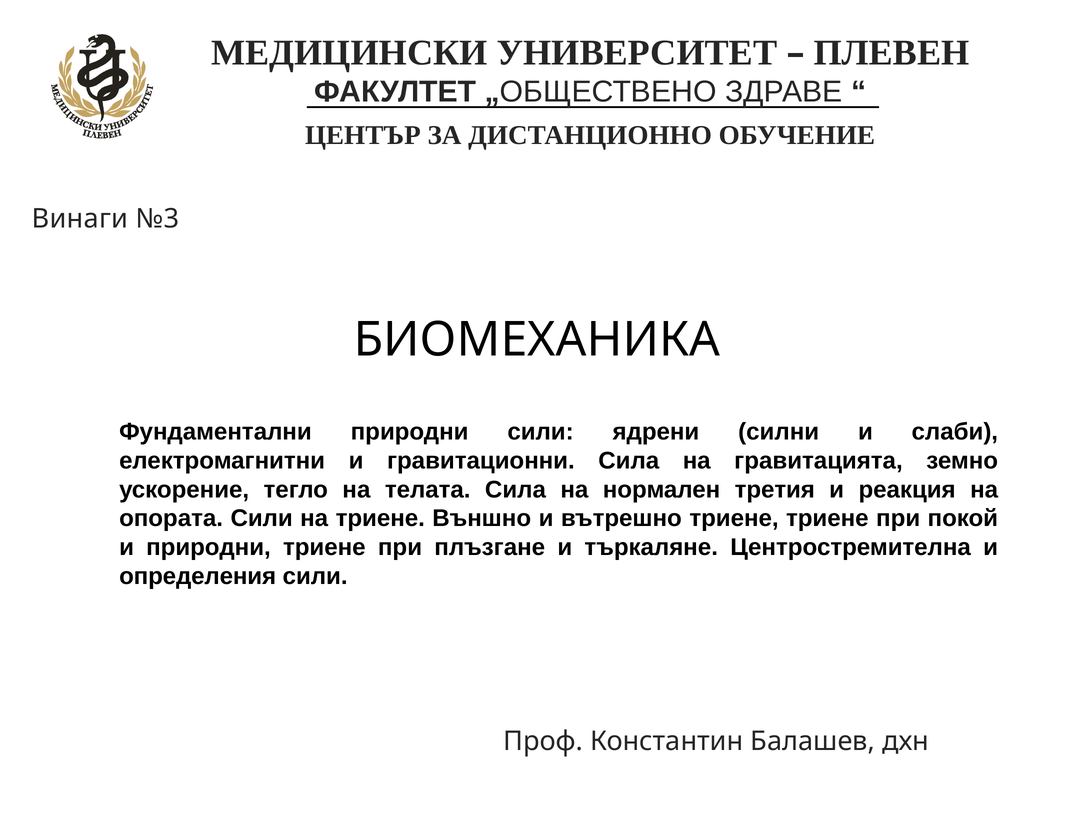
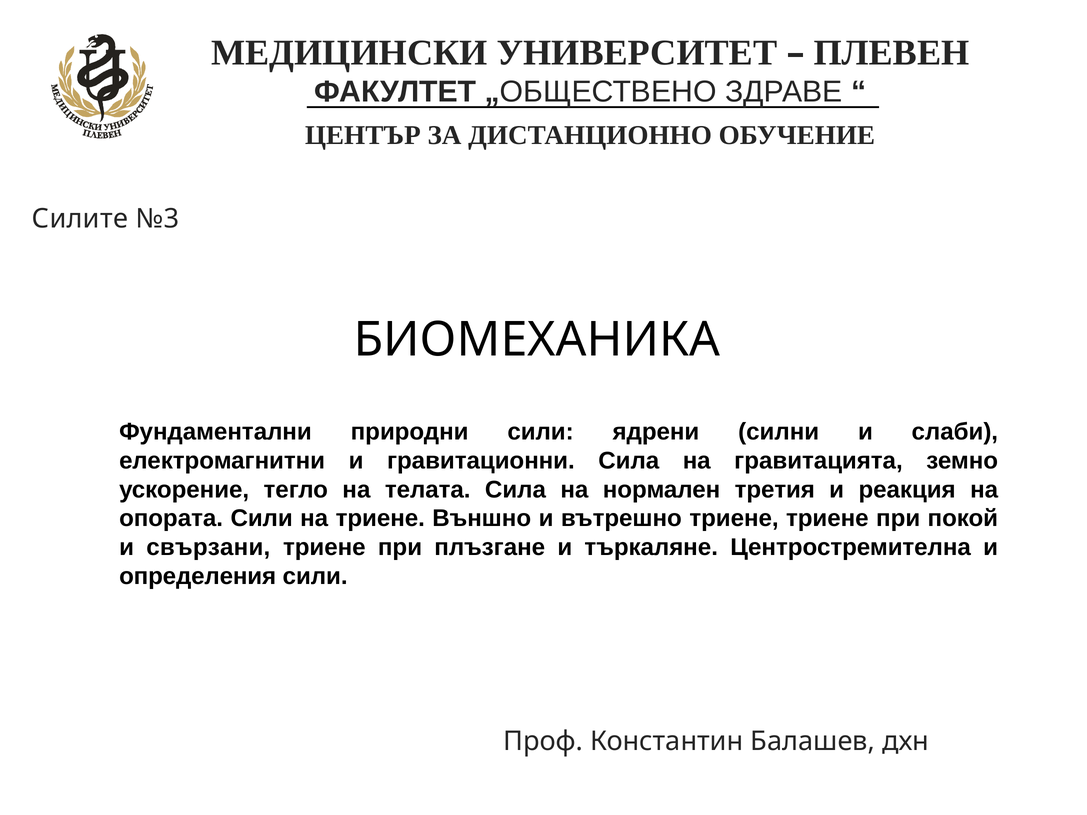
Винаги: Винаги -> Силите (80, 219)
и природни: природни -> свързани (208, 548)
